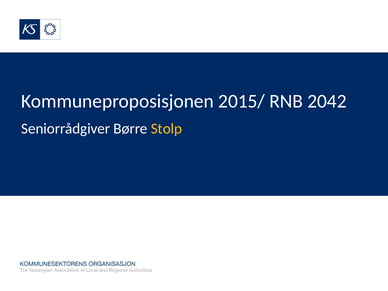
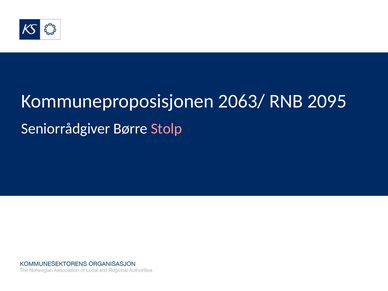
2015/: 2015/ -> 2063/ (242, 101)
2042: 2042 -> 2095 (327, 101)
Stolp colour: yellow -> pink (166, 129)
